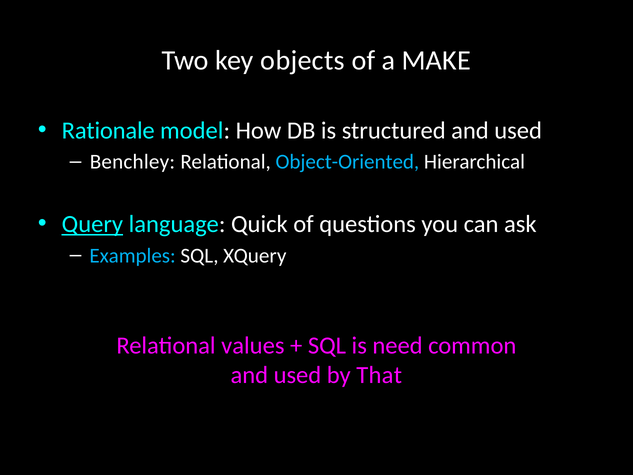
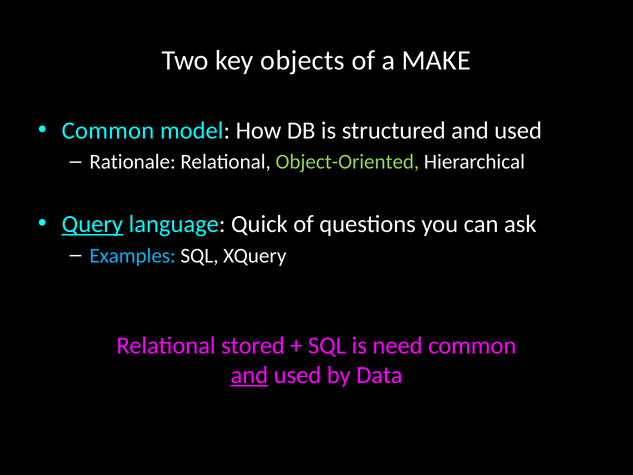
Rationale: Rationale -> Common (108, 130)
Benchley: Benchley -> Rationale (133, 162)
Object-Oriented colour: light blue -> light green (347, 162)
values: values -> stored (253, 345)
and underline: none -> present (249, 375)
That: That -> Data (379, 375)
